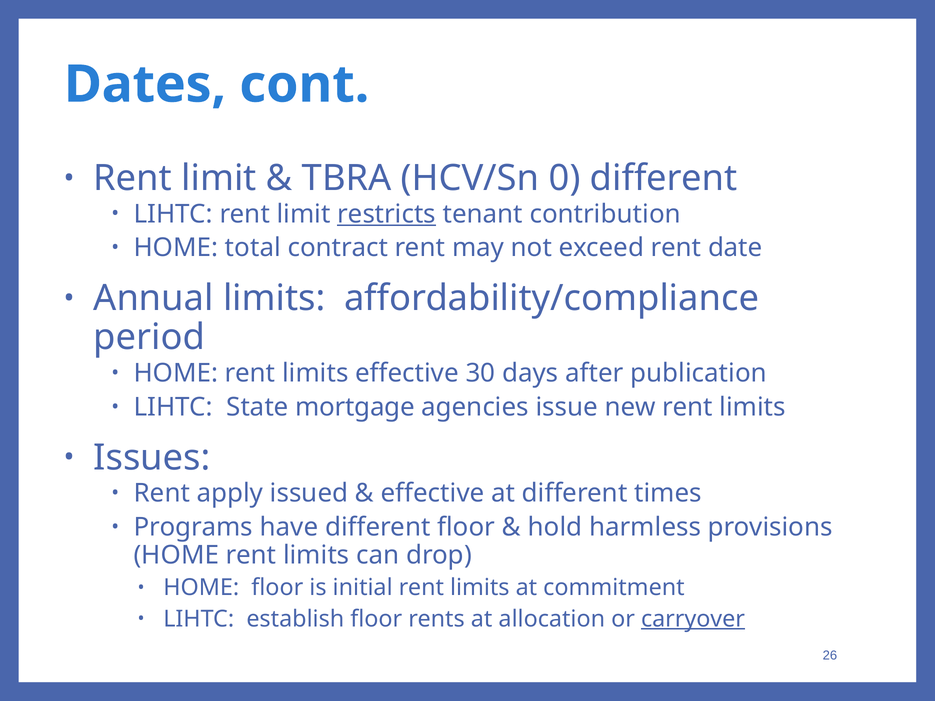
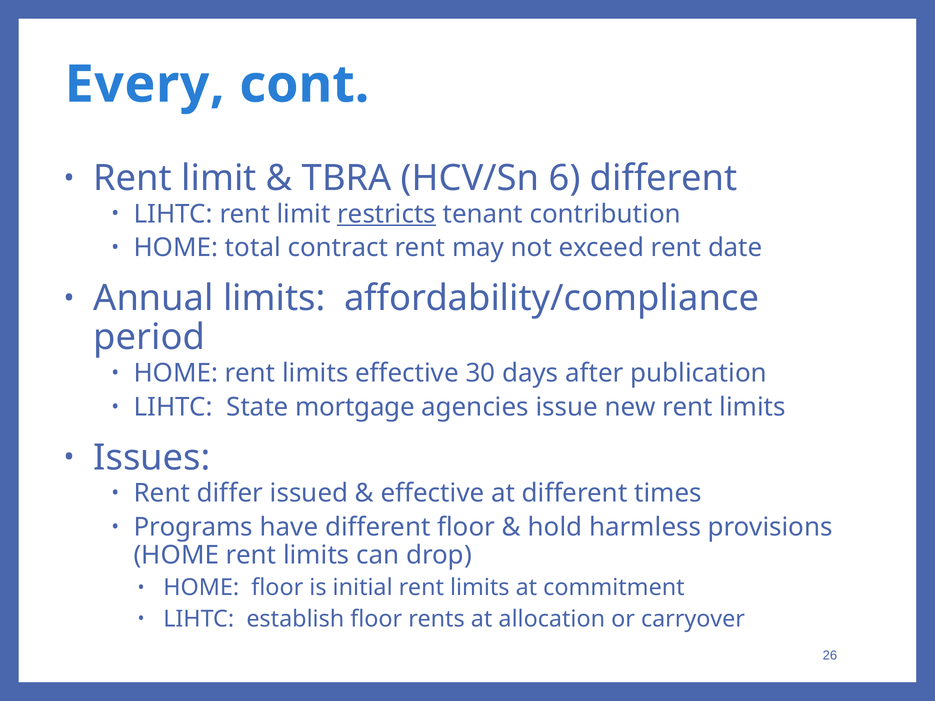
Dates: Dates -> Every (145, 85)
0: 0 -> 6 (565, 178)
apply: apply -> differ (230, 493)
carryover underline: present -> none (693, 619)
